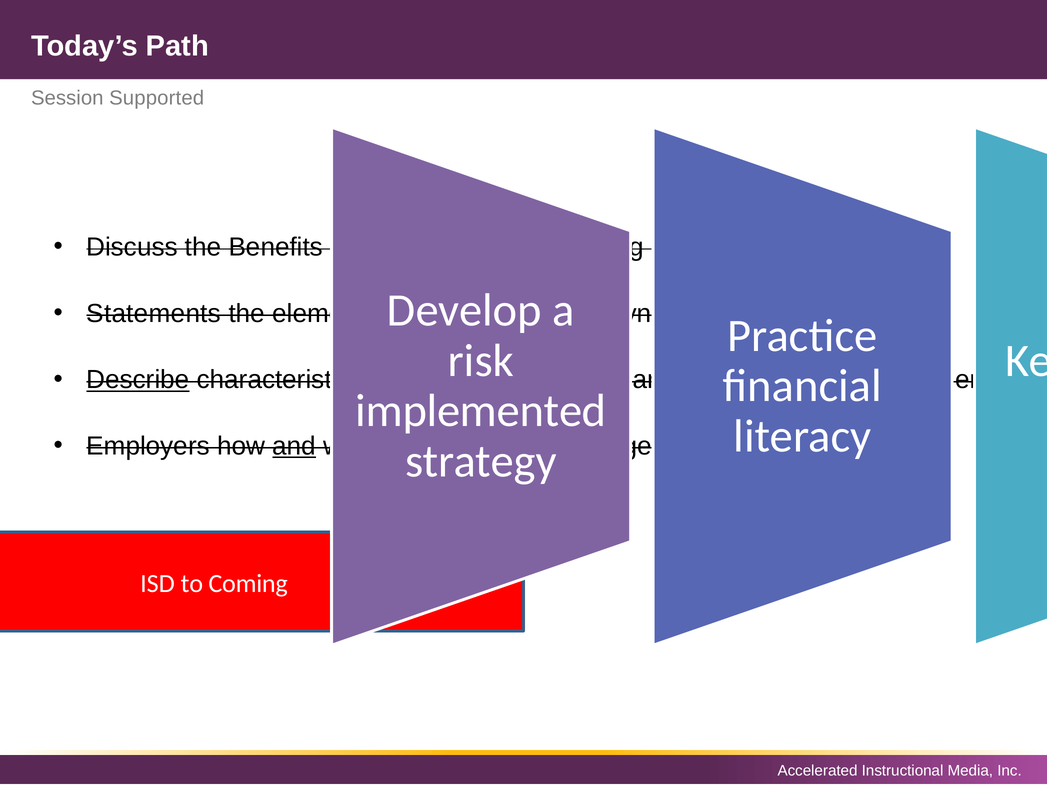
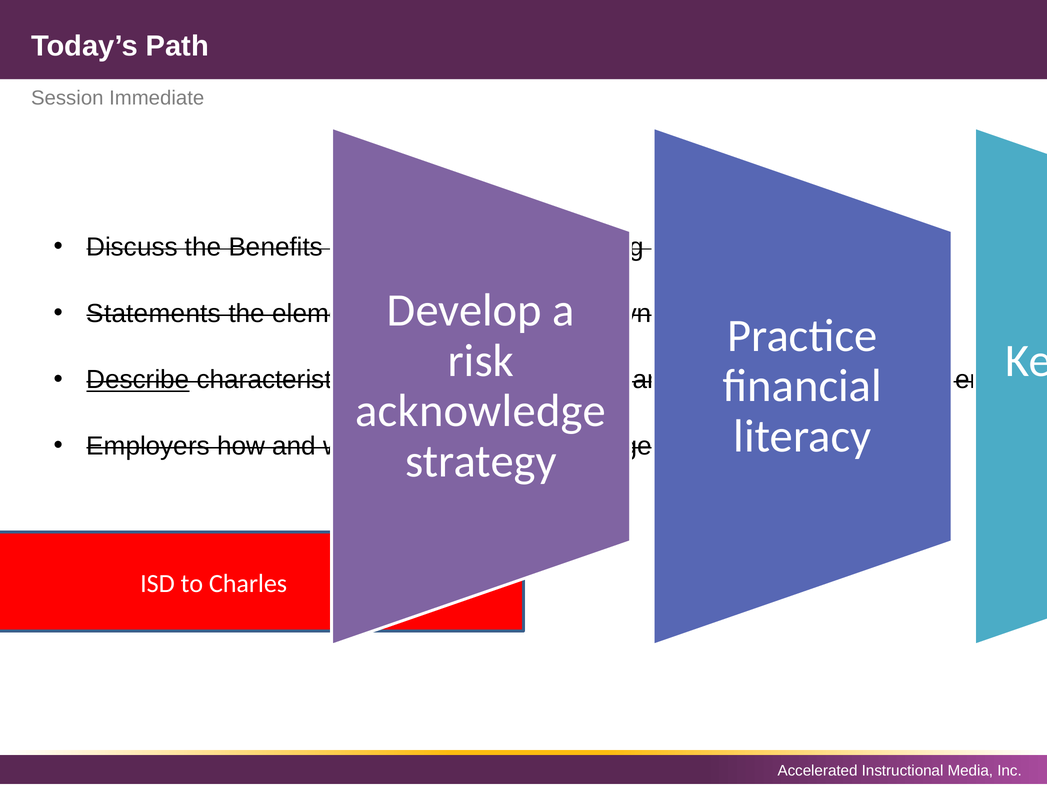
Supported: Supported -> Immediate (157, 98)
implemented: implemented -> acknowledge (481, 411)
and underline: present -> none (294, 446)
Coming: Coming -> Charles (248, 584)
